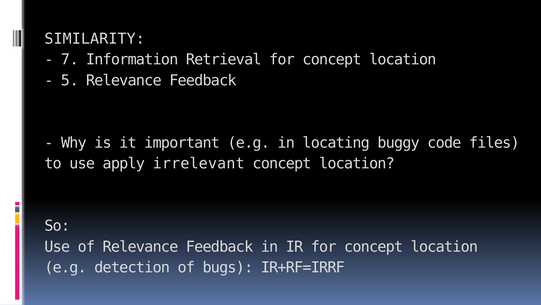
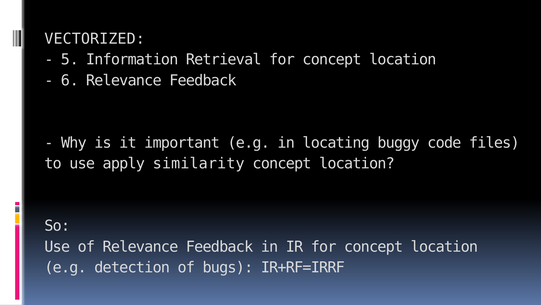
SIMILARITY: SIMILARITY -> VECTORIZED (95, 39)
7: 7 -> 5 (70, 60)
5: 5 -> 6 (70, 80)
irrelevant: irrelevant -> similarity (199, 163)
